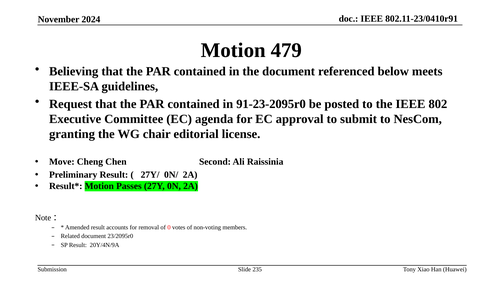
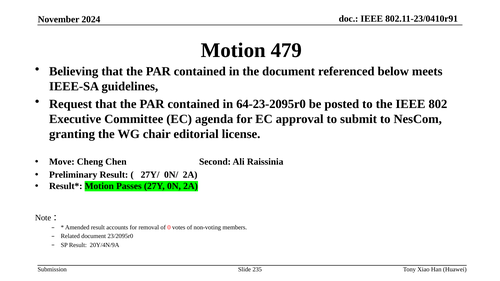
91-23-2095r0: 91-23-2095r0 -> 64-23-2095r0 (271, 104)
